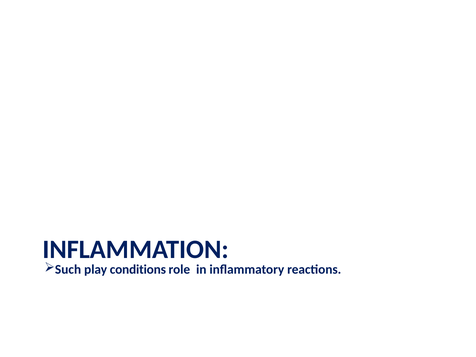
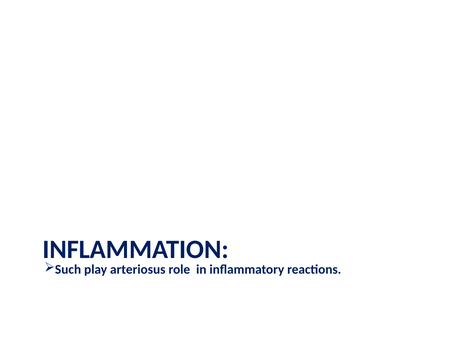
conditions: conditions -> arteriosus (138, 270)
